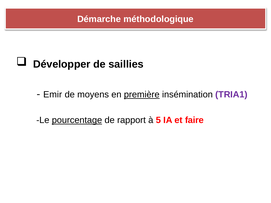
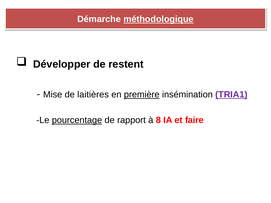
méthodologique underline: none -> present (159, 19)
saillies: saillies -> restent (126, 64)
Emir: Emir -> Mise (53, 95)
moyens: moyens -> laitières (93, 95)
TRIA1 underline: none -> present (231, 95)
5: 5 -> 8 (158, 120)
